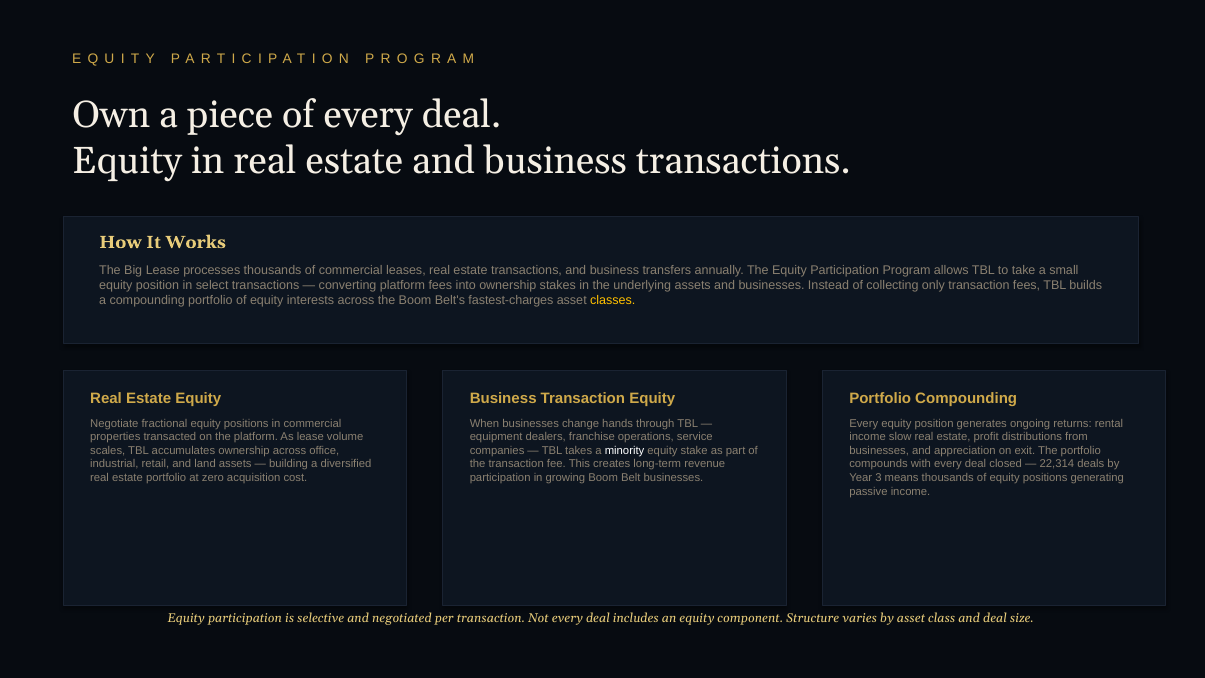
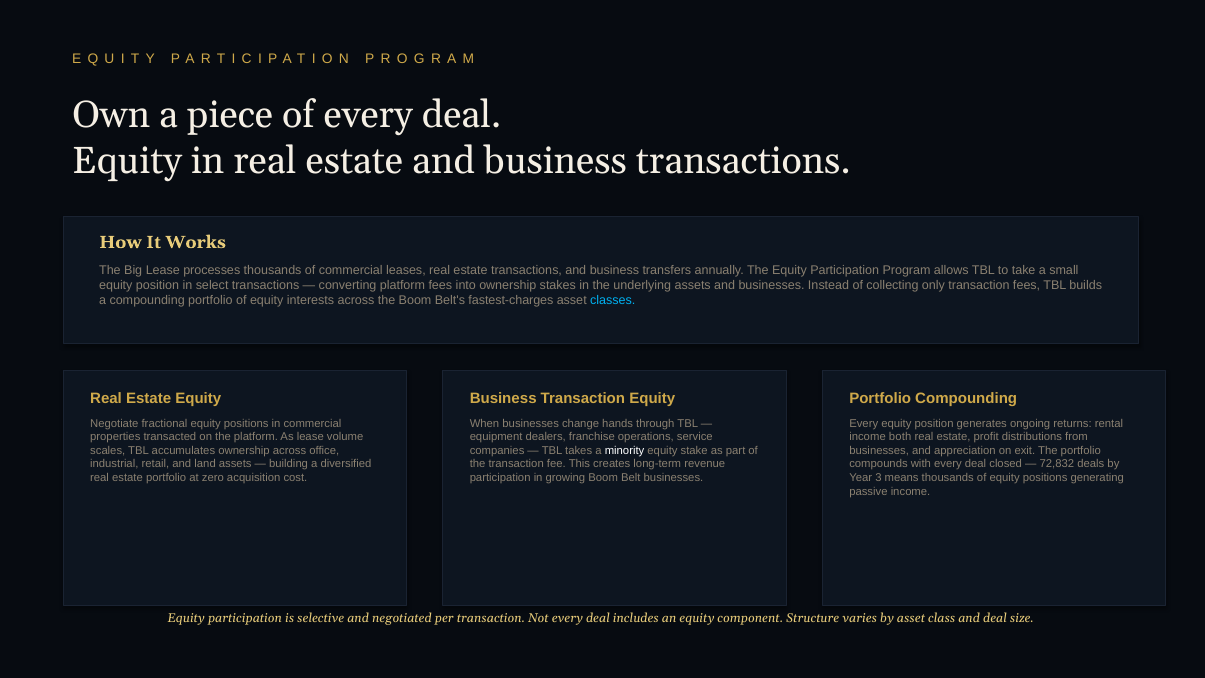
classes colour: yellow -> light blue (613, 301)
slow: slow -> both (900, 437)
22,314: 22,314 -> 72,832 (1057, 464)
